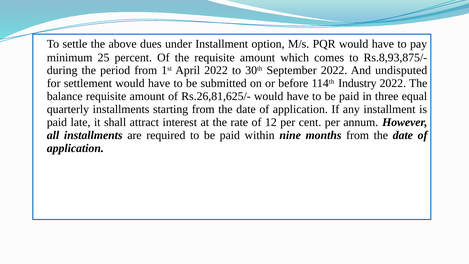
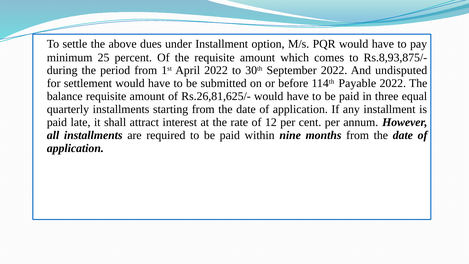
Industry: Industry -> Payable (357, 83)
